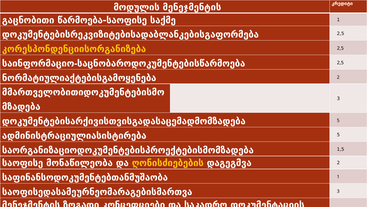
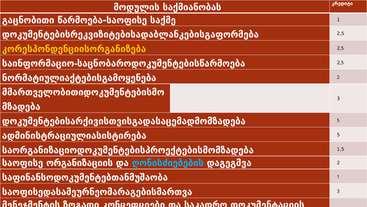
მოდულის მენეჯმენტის: მენეჯმენტის -> საქმიანობას (192, 7)
მონაწილეობა: მონაწილეობა -> ორგანიზაციის (80, 163)
ღონისძიებების colour: yellow -> light blue (168, 163)
